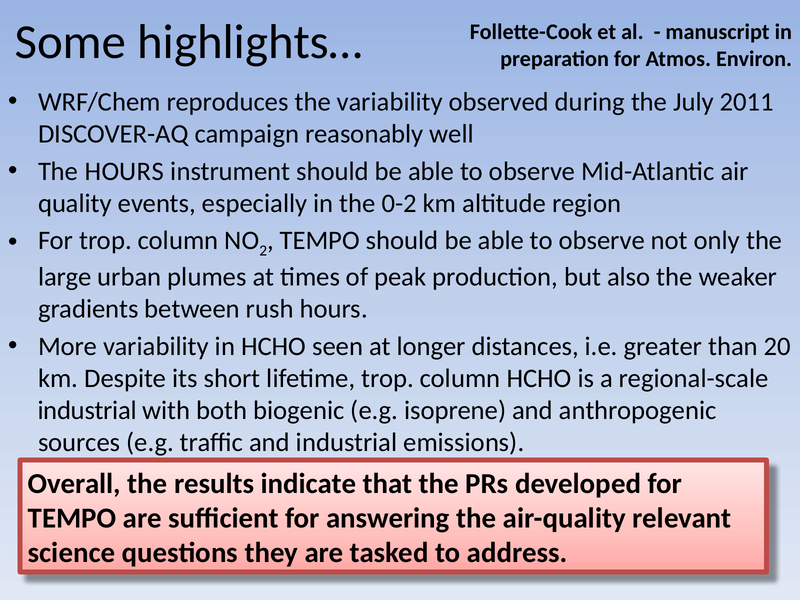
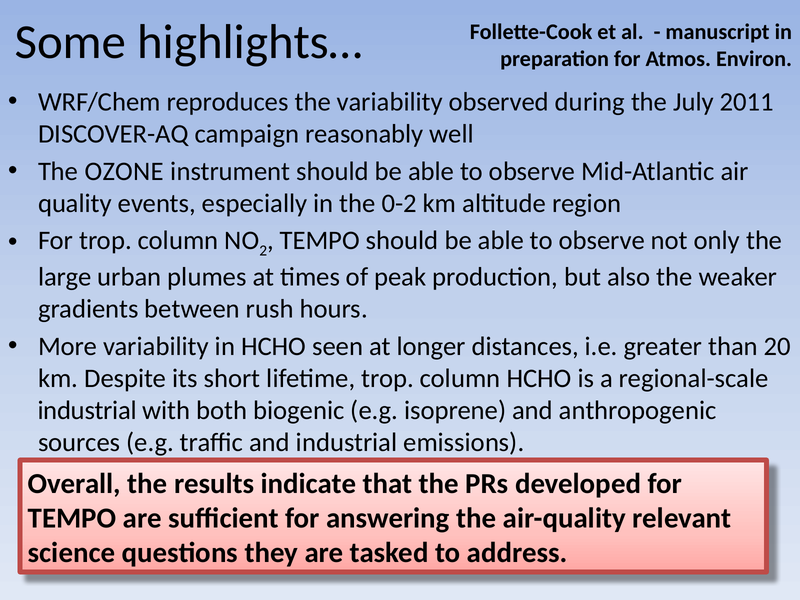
The HOURS: HOURS -> OZONE (124, 171)
